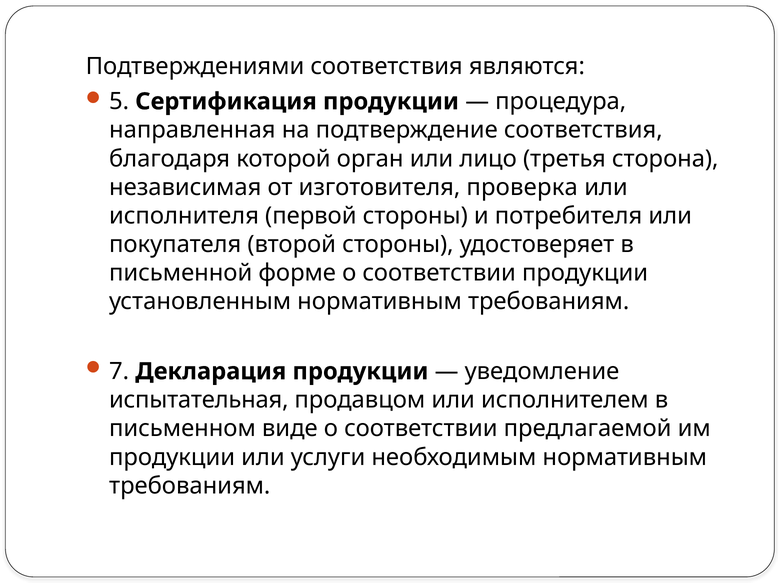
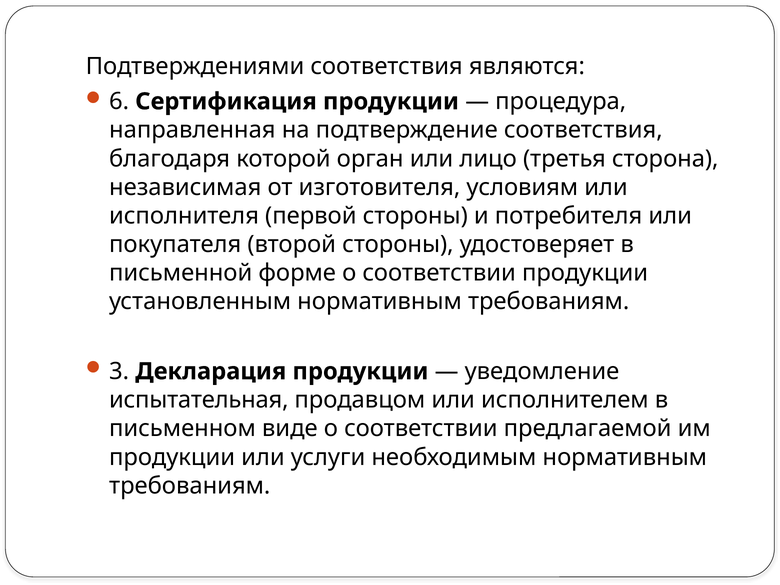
5: 5 -> 6 (119, 101)
проверка: проверка -> условиям (522, 187)
7: 7 -> 3 (119, 371)
